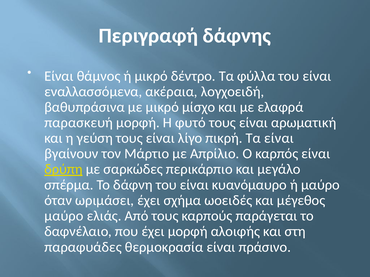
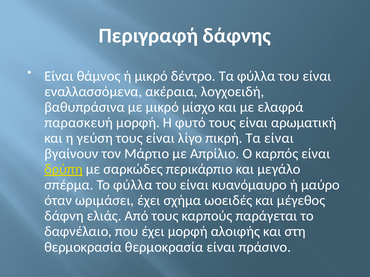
Το δάφνη: δάφνη -> φύλλα (133, 185)
μαύρο: μαύρο -> δάφνη (64, 216)
παραφυάδες: παραφυάδες -> θερμοκρασία (83, 247)
